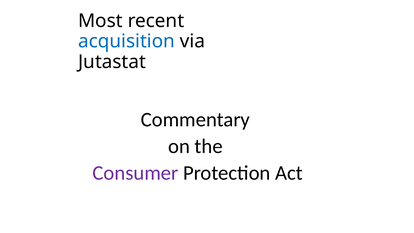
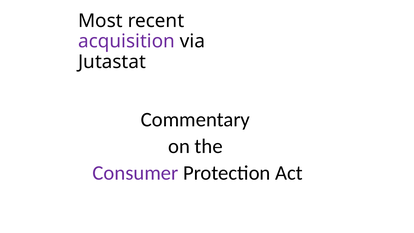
acquisition colour: blue -> purple (127, 41)
